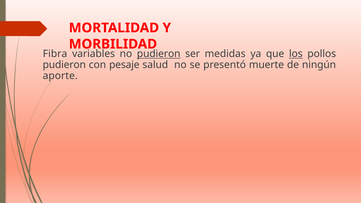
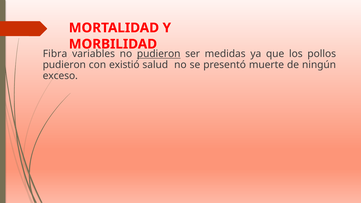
los underline: present -> none (296, 54)
pesaje: pesaje -> existió (124, 65)
aporte: aporte -> exceso (60, 76)
